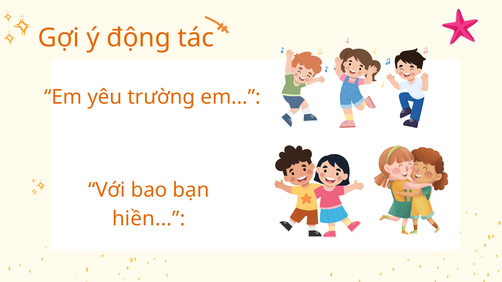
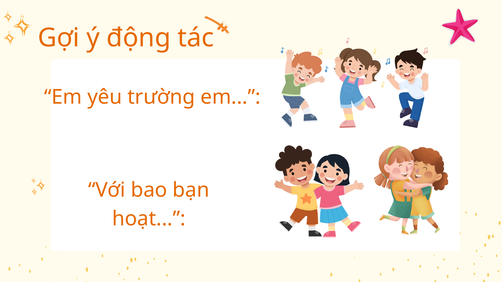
hiền: hiền -> hoạt (149, 219)
